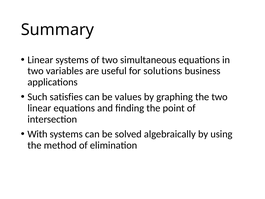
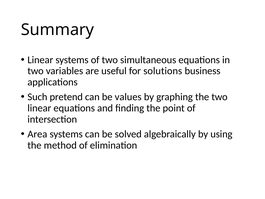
satisfies: satisfies -> pretend (66, 97)
With: With -> Area (37, 134)
